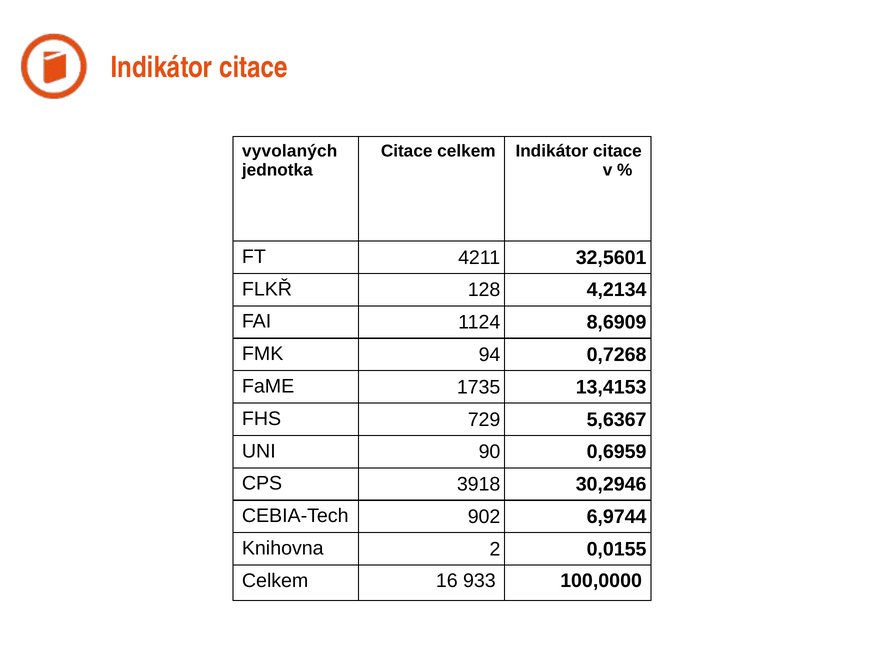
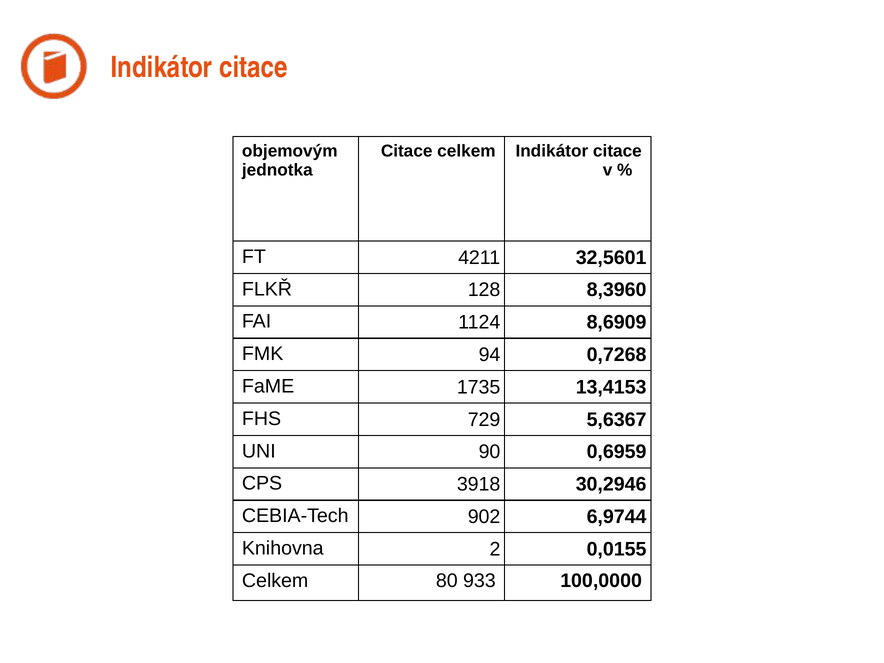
vyvolaných: vyvolaných -> objemovým (290, 151)
4,2134: 4,2134 -> 8,3960 (617, 290)
16: 16 -> 80 (447, 581)
